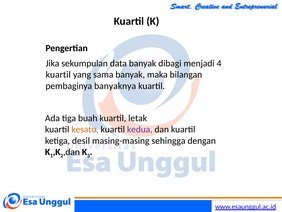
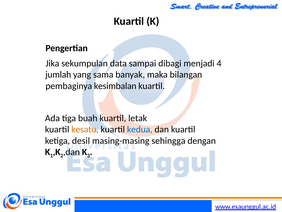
data banyak: banyak -> sampai (143, 63)
kuartil: kuartil -> jumlah (58, 74)
banyaknya: banyaknya -> kesimbalan (115, 86)
kedua colour: purple -> blue (140, 129)
